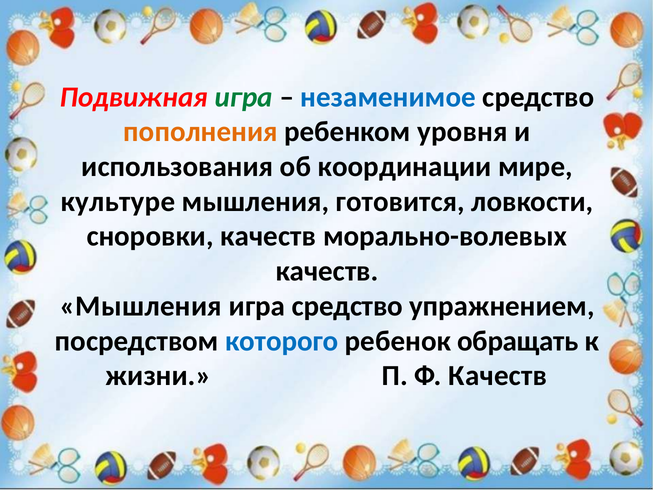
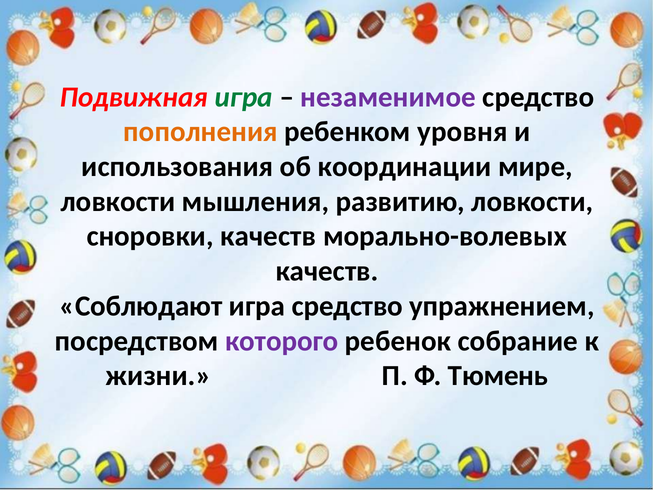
незаменимое colour: blue -> purple (388, 97)
культуре: культуре -> ловкости (118, 201)
готовится: готовится -> развитию (400, 201)
Мышления: Мышления -> Соблюдают (141, 306)
которого colour: blue -> purple (282, 341)
обращать: обращать -> собрание (518, 341)
Ф Качеств: Качеств -> Тюмень (498, 376)
